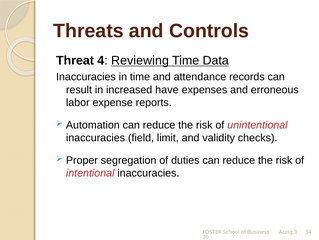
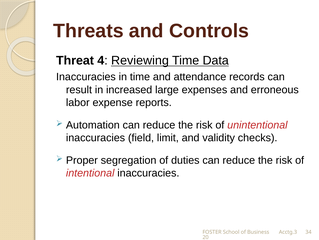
have: have -> large (167, 89)
